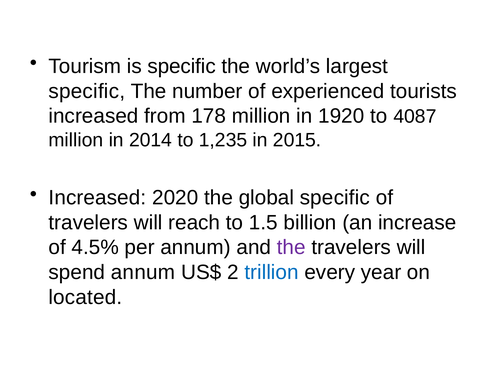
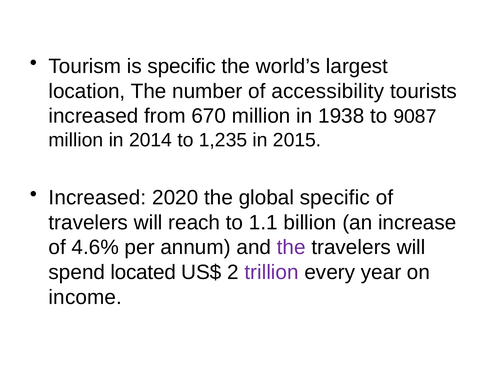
specific: specific -> location (87, 91)
experienced: experienced -> accessibility (328, 91)
178: 178 -> 670 (209, 116)
1920: 1920 -> 1938 (341, 116)
4087: 4087 -> 9087 (415, 116)
1.5: 1.5 -> 1.1 (263, 222)
4.5%: 4.5% -> 4.6% (95, 247)
spend annum: annum -> located (143, 272)
trillion colour: blue -> purple (272, 272)
located: located -> income (85, 297)
